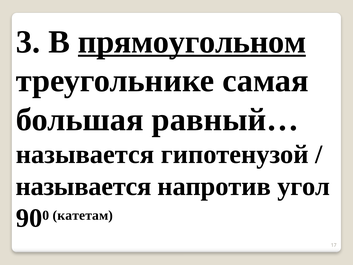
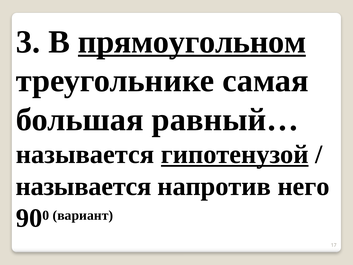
гипотенузой underline: none -> present (235, 154)
угол: угол -> него (304, 186)
катетам: катетам -> вариант (83, 215)
